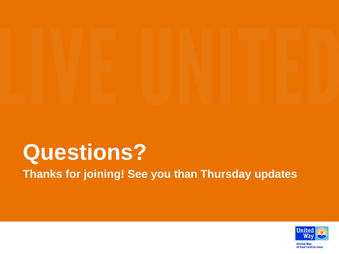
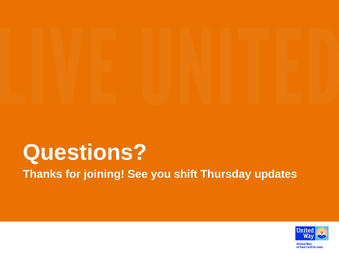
than: than -> shift (186, 174)
